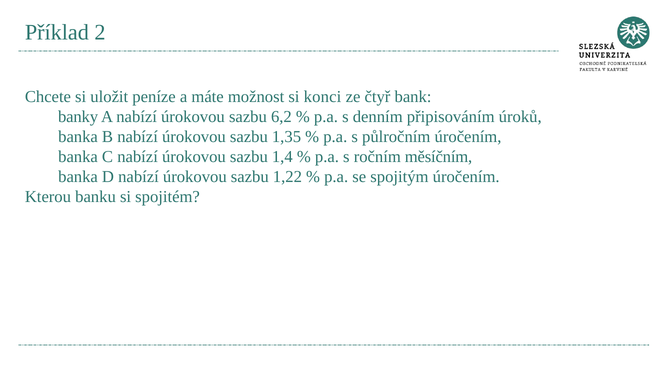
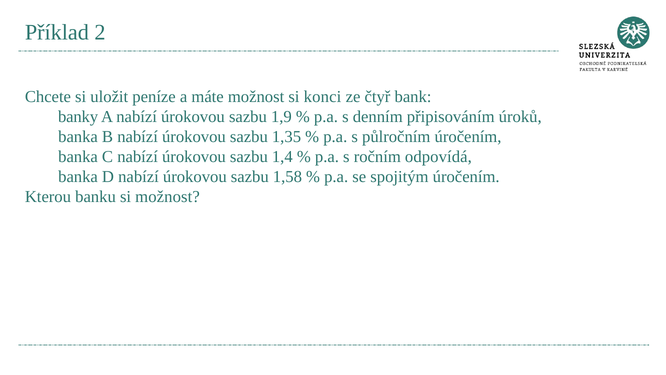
6,2: 6,2 -> 1,9 (281, 117)
měsíčním: měsíčním -> odpovídá (438, 157)
1,22: 1,22 -> 1,58 (287, 177)
si spojitém: spojitém -> možnost (167, 197)
